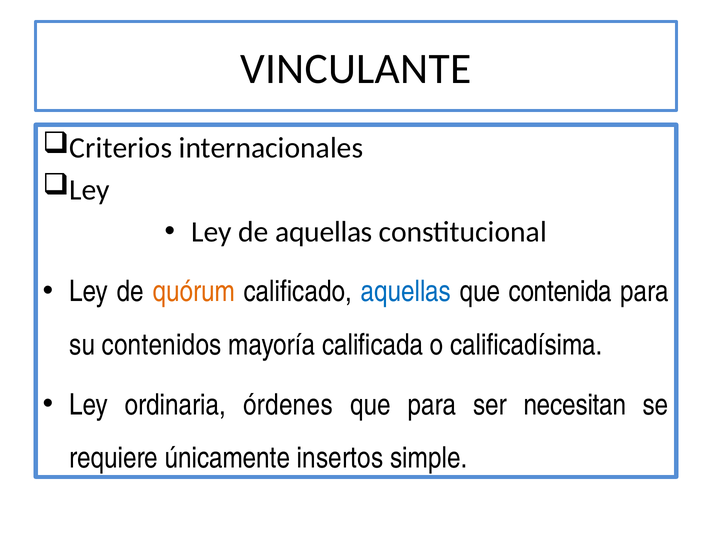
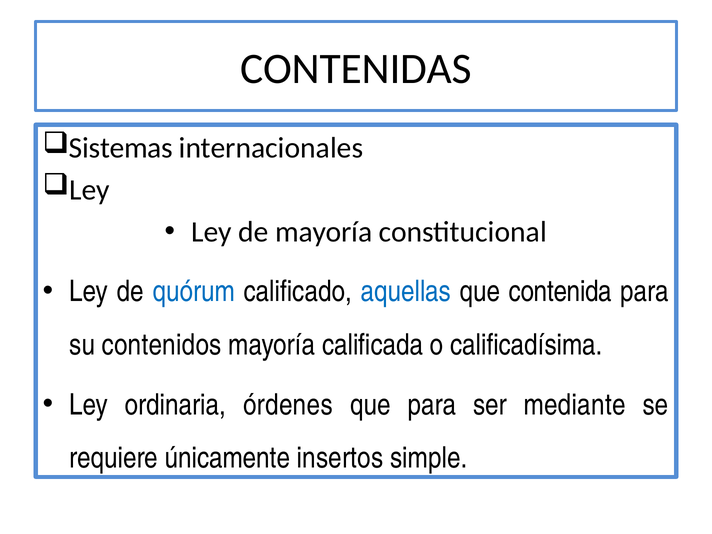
VINCULANTE: VINCULANTE -> CONTENIDAS (356, 69)
Criterios: Criterios -> Sistemas (121, 148)
de aquellas: aquellas -> mayoría (324, 232)
quórum colour: orange -> blue (194, 292)
necesitan: necesitan -> mediante (575, 405)
